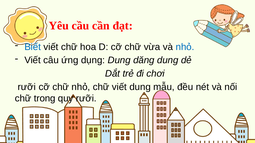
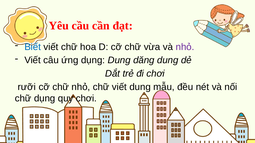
nhỏ colour: blue -> purple (185, 47)
chữ trong: trong -> dụng (45, 99)
quy rưỡi: rưỡi -> chơi (86, 99)
